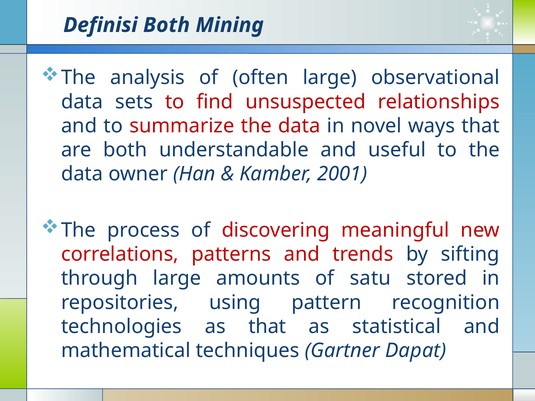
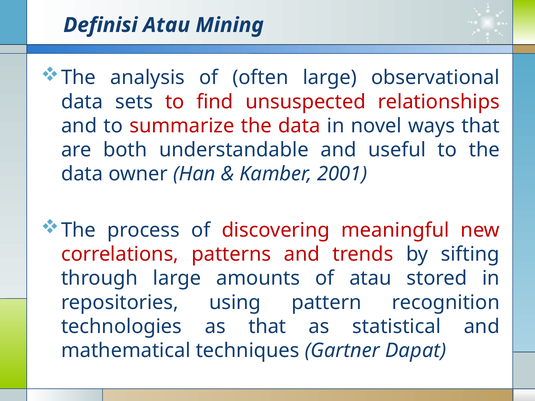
Definisi Both: Both -> Atau (167, 25)
of satu: satu -> atau (370, 279)
